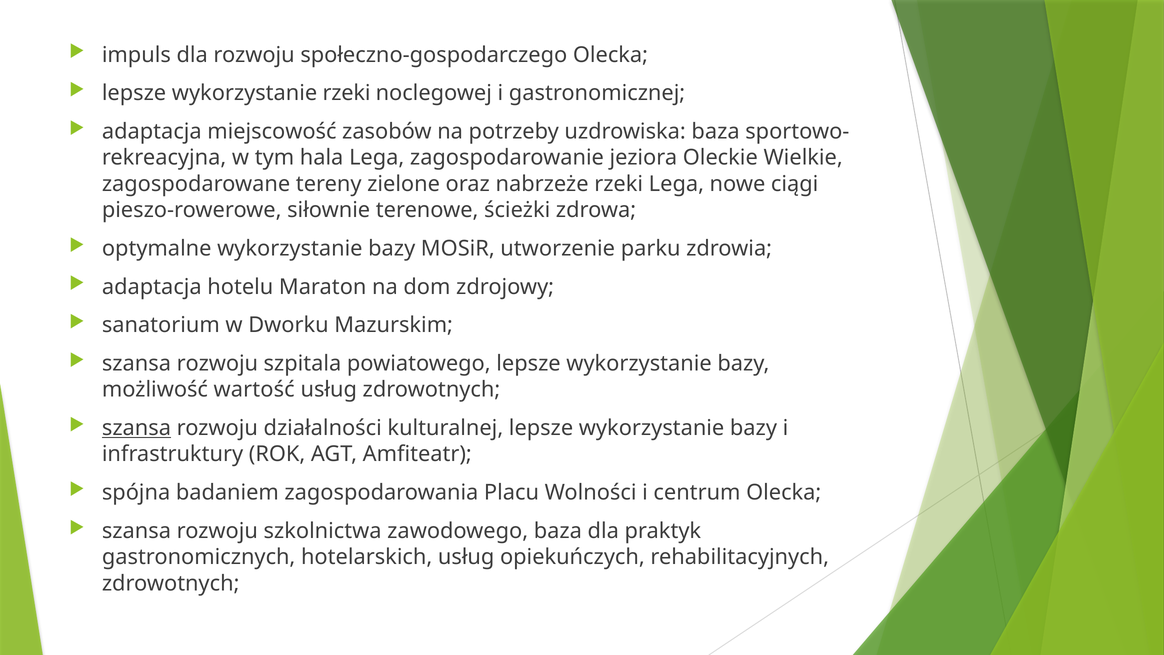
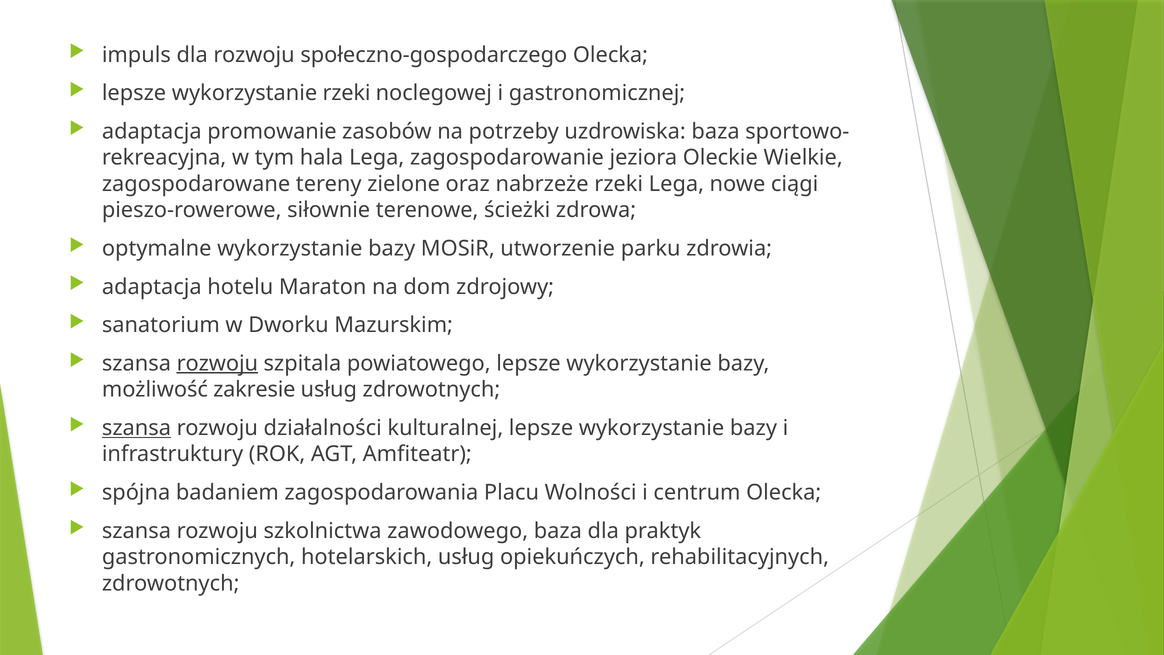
miejscowość: miejscowość -> promowanie (272, 132)
rozwoju underline: none -> present (217, 363)
wartość: wartość -> zakresie (254, 390)
